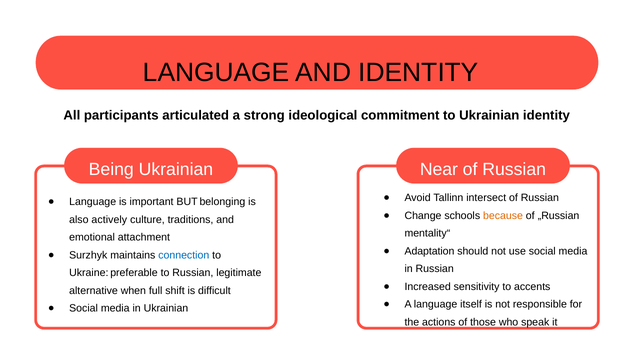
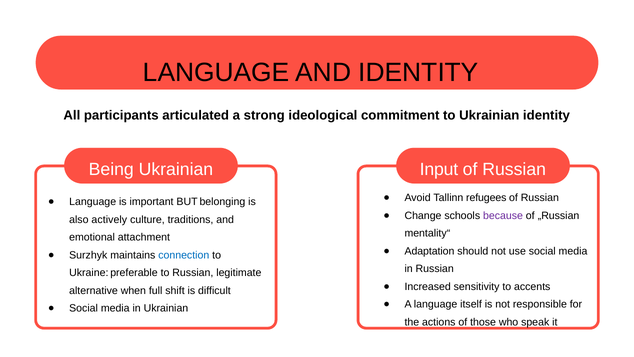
Near: Near -> Input (439, 169)
intersect: intersect -> refugees (486, 198)
because colour: orange -> purple (503, 215)
